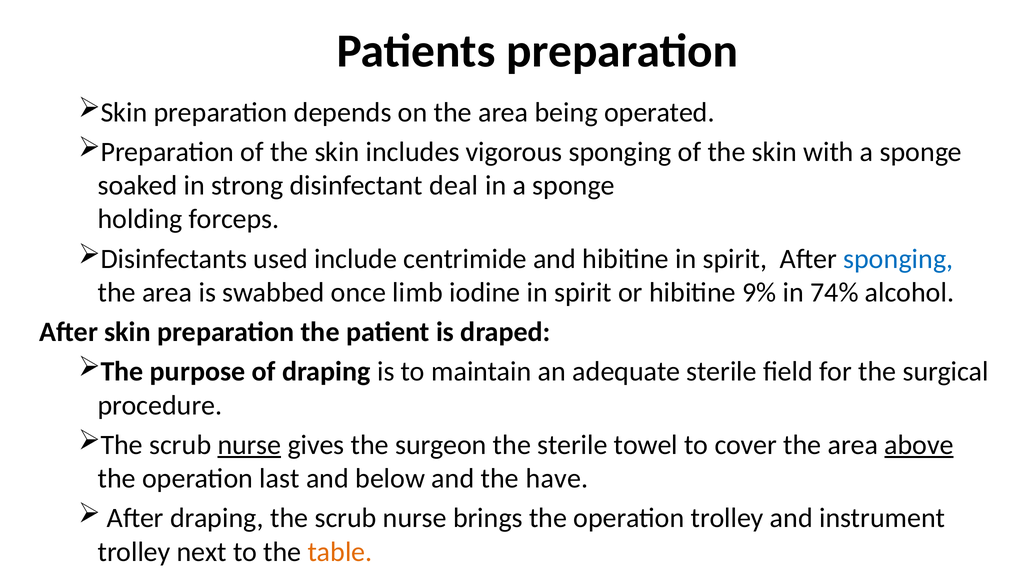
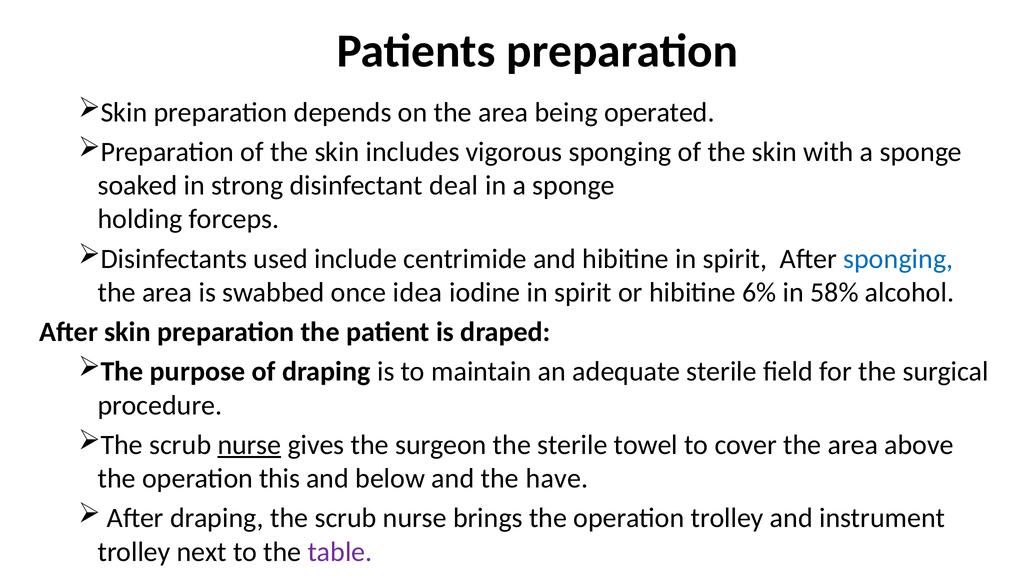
limb: limb -> idea (418, 293)
9%: 9% -> 6% (759, 293)
74%: 74% -> 58% (834, 293)
above underline: present -> none (919, 445)
last: last -> this (280, 479)
table colour: orange -> purple (340, 552)
